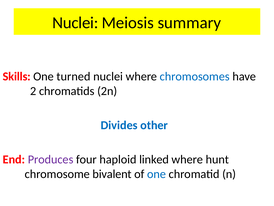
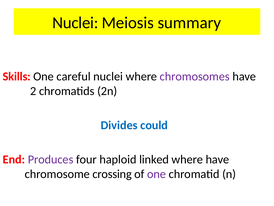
turned: turned -> careful (74, 76)
chromosomes colour: blue -> purple (195, 76)
other: other -> could (154, 125)
where hunt: hunt -> have (217, 159)
bivalent: bivalent -> crossing (112, 174)
one colour: blue -> purple (157, 174)
